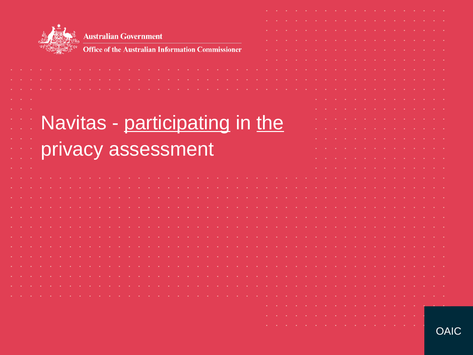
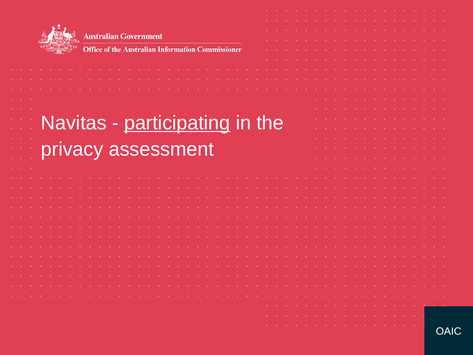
the underline: present -> none (270, 123)
